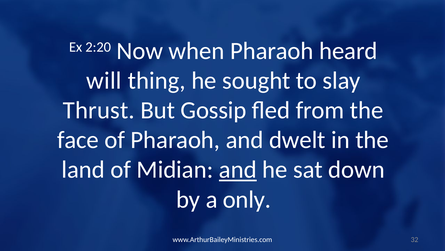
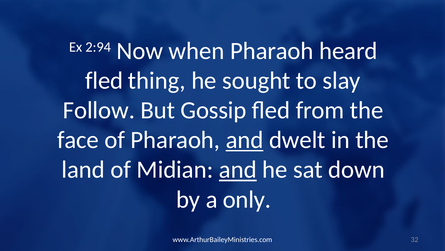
2:20: 2:20 -> 2:94 (98, 47)
will: will -> fled (104, 80)
Thrust: Thrust -> Follow (99, 110)
and underline: none -> present (245, 140)
